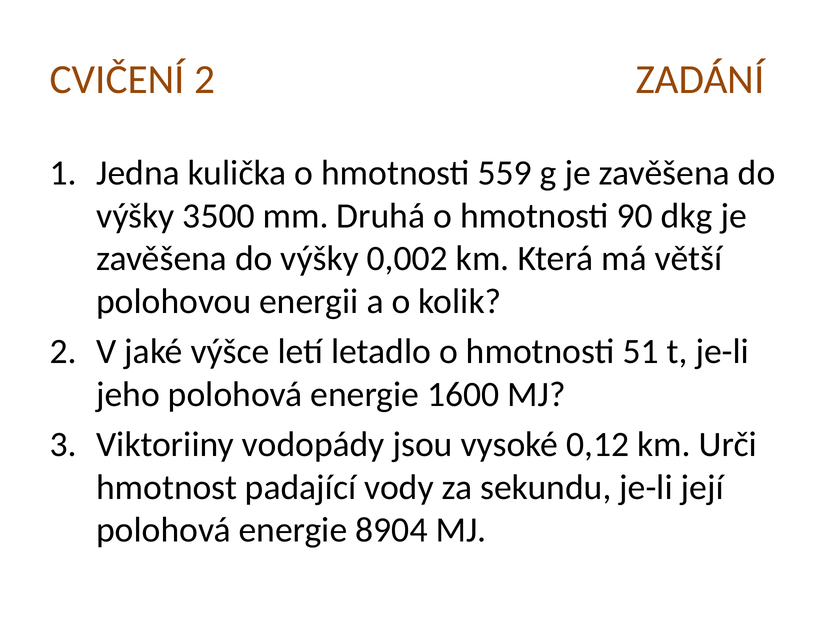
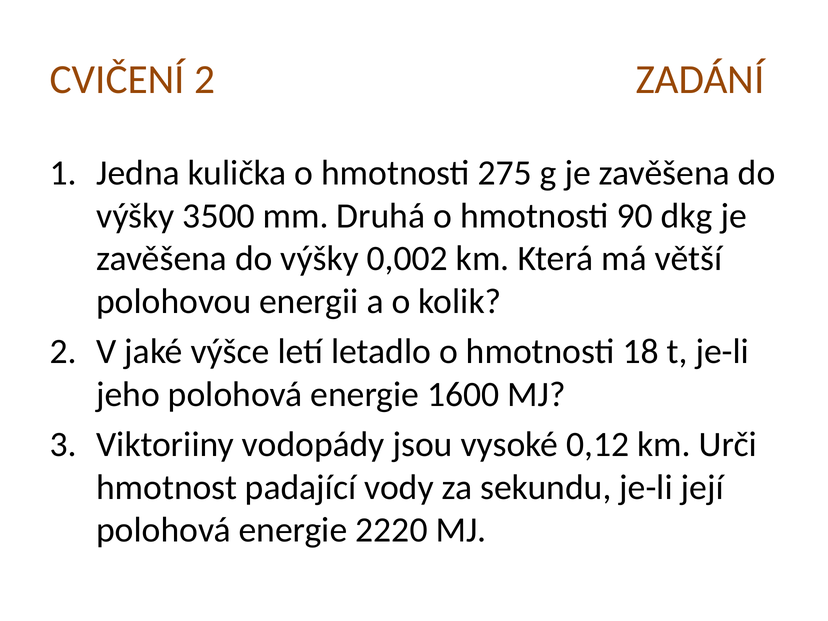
559: 559 -> 275 (505, 173)
51: 51 -> 18 (641, 352)
8904: 8904 -> 2220 (391, 530)
